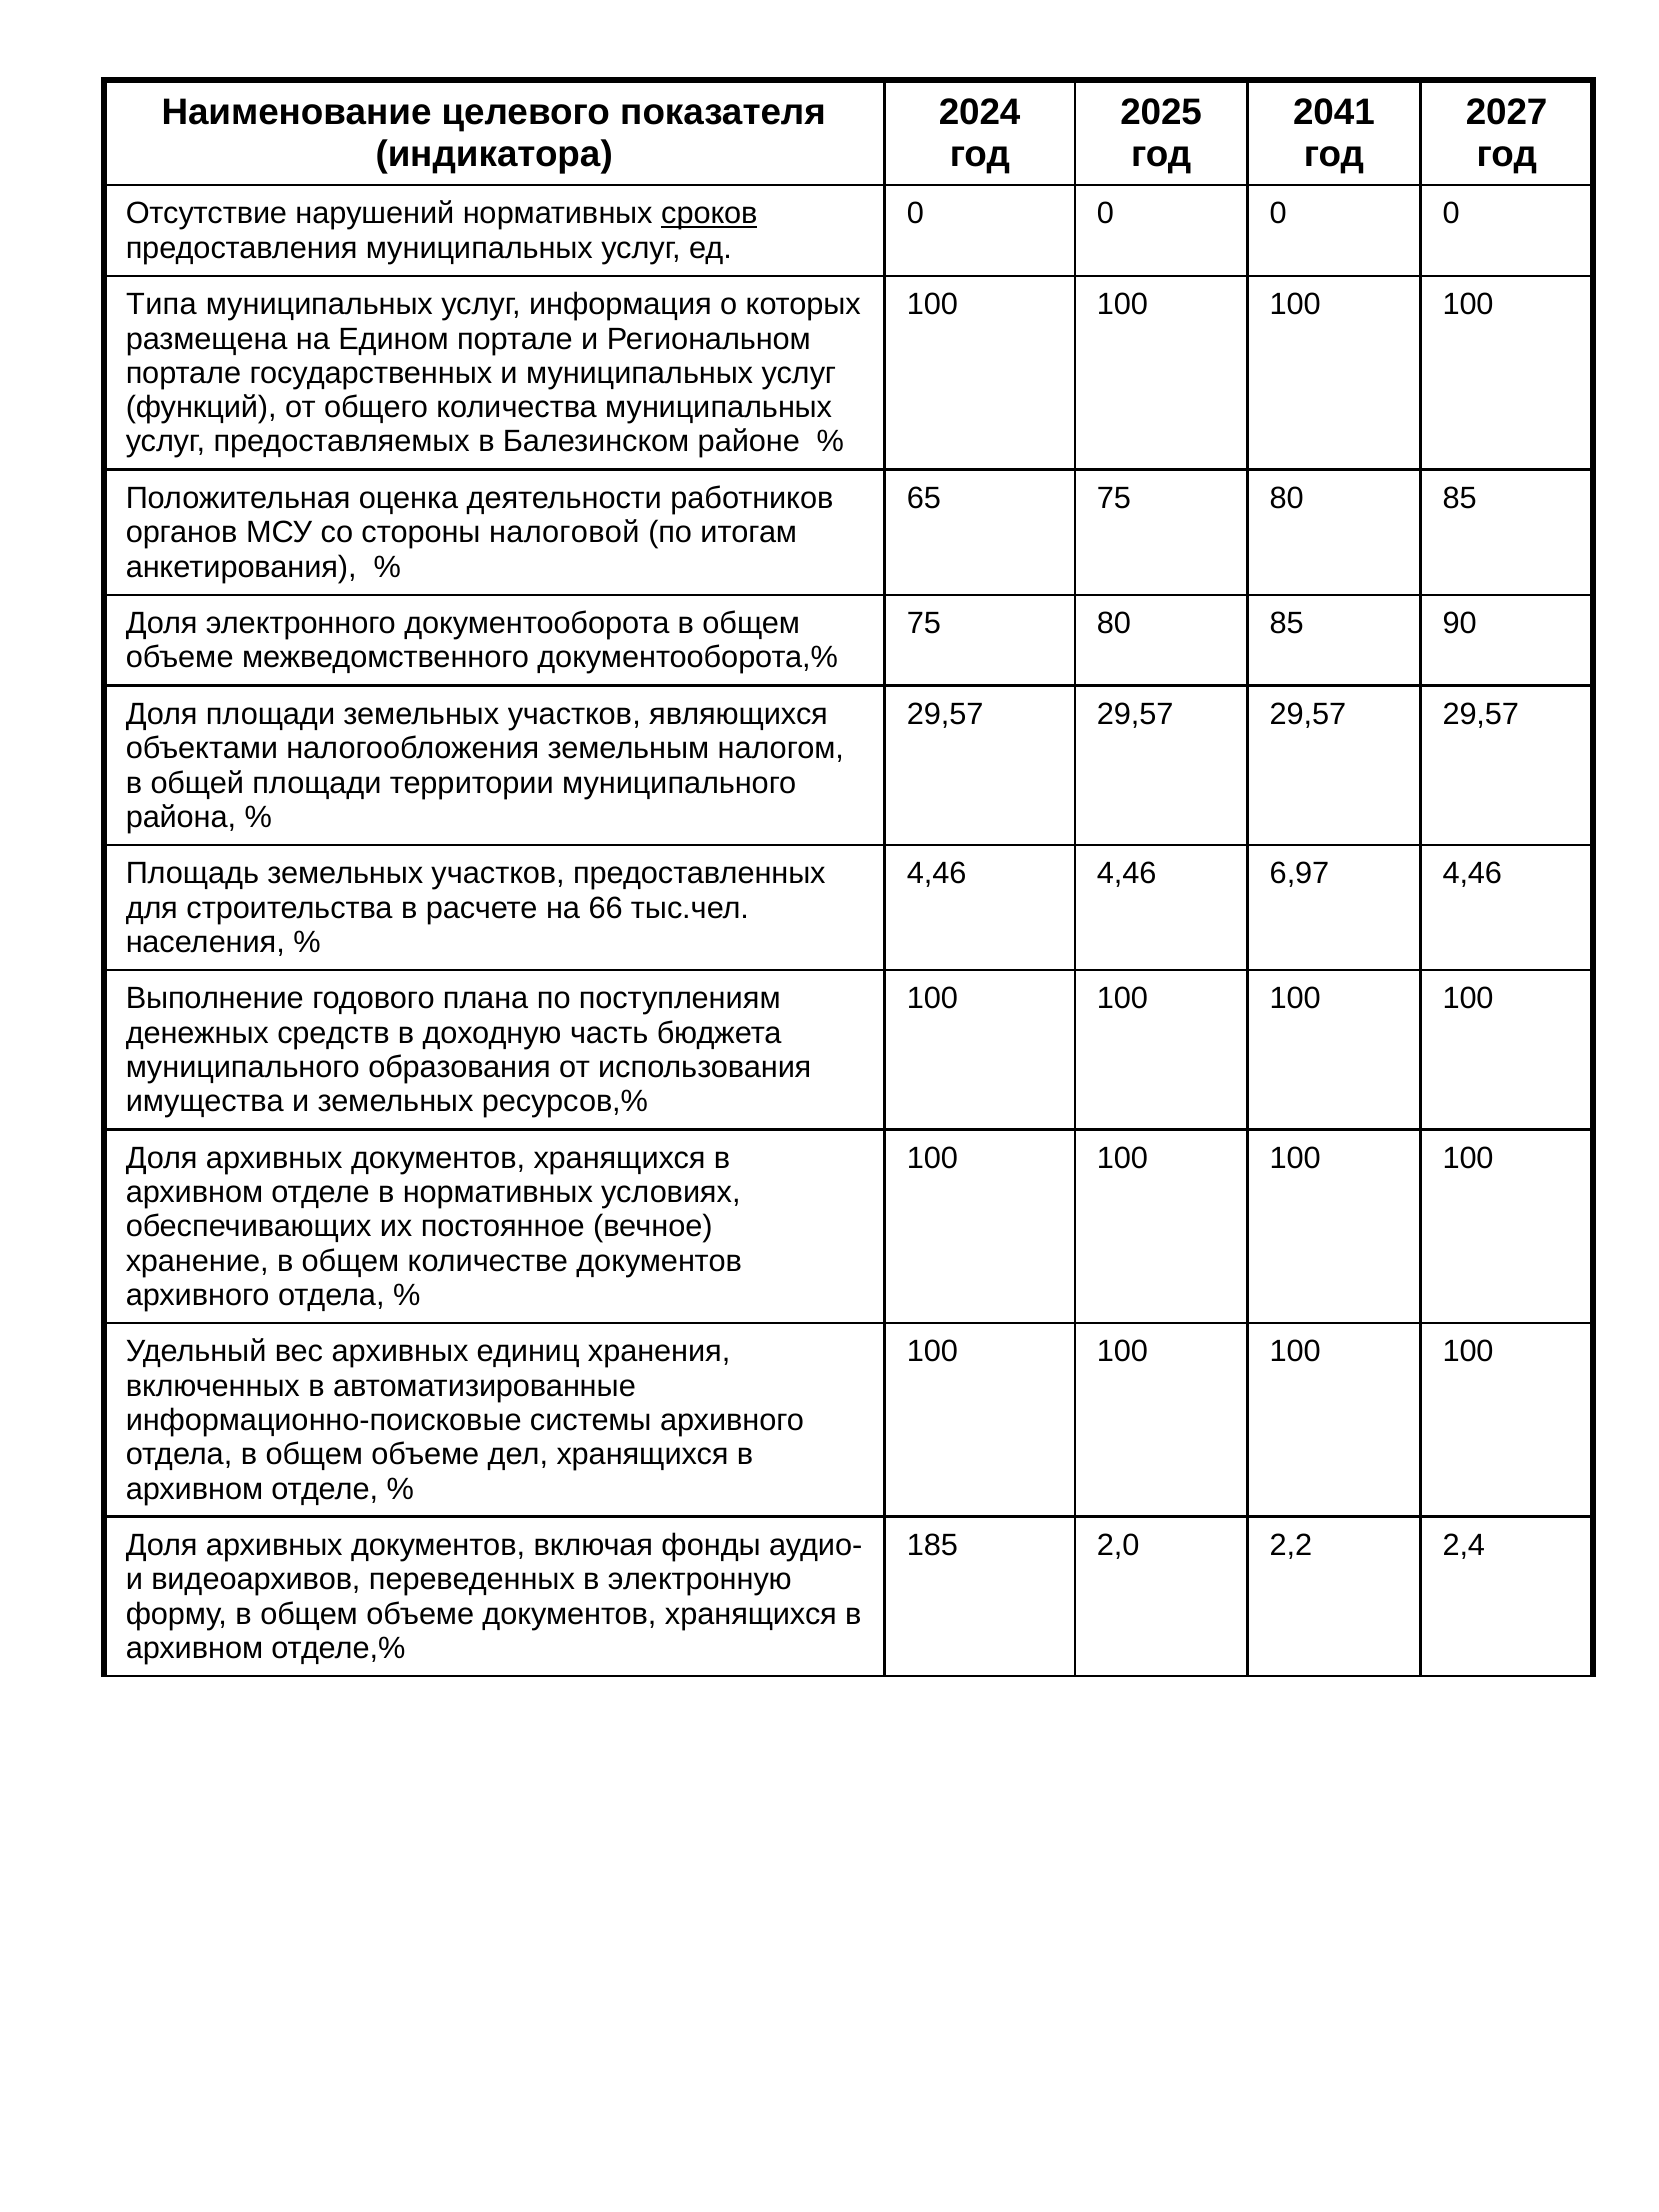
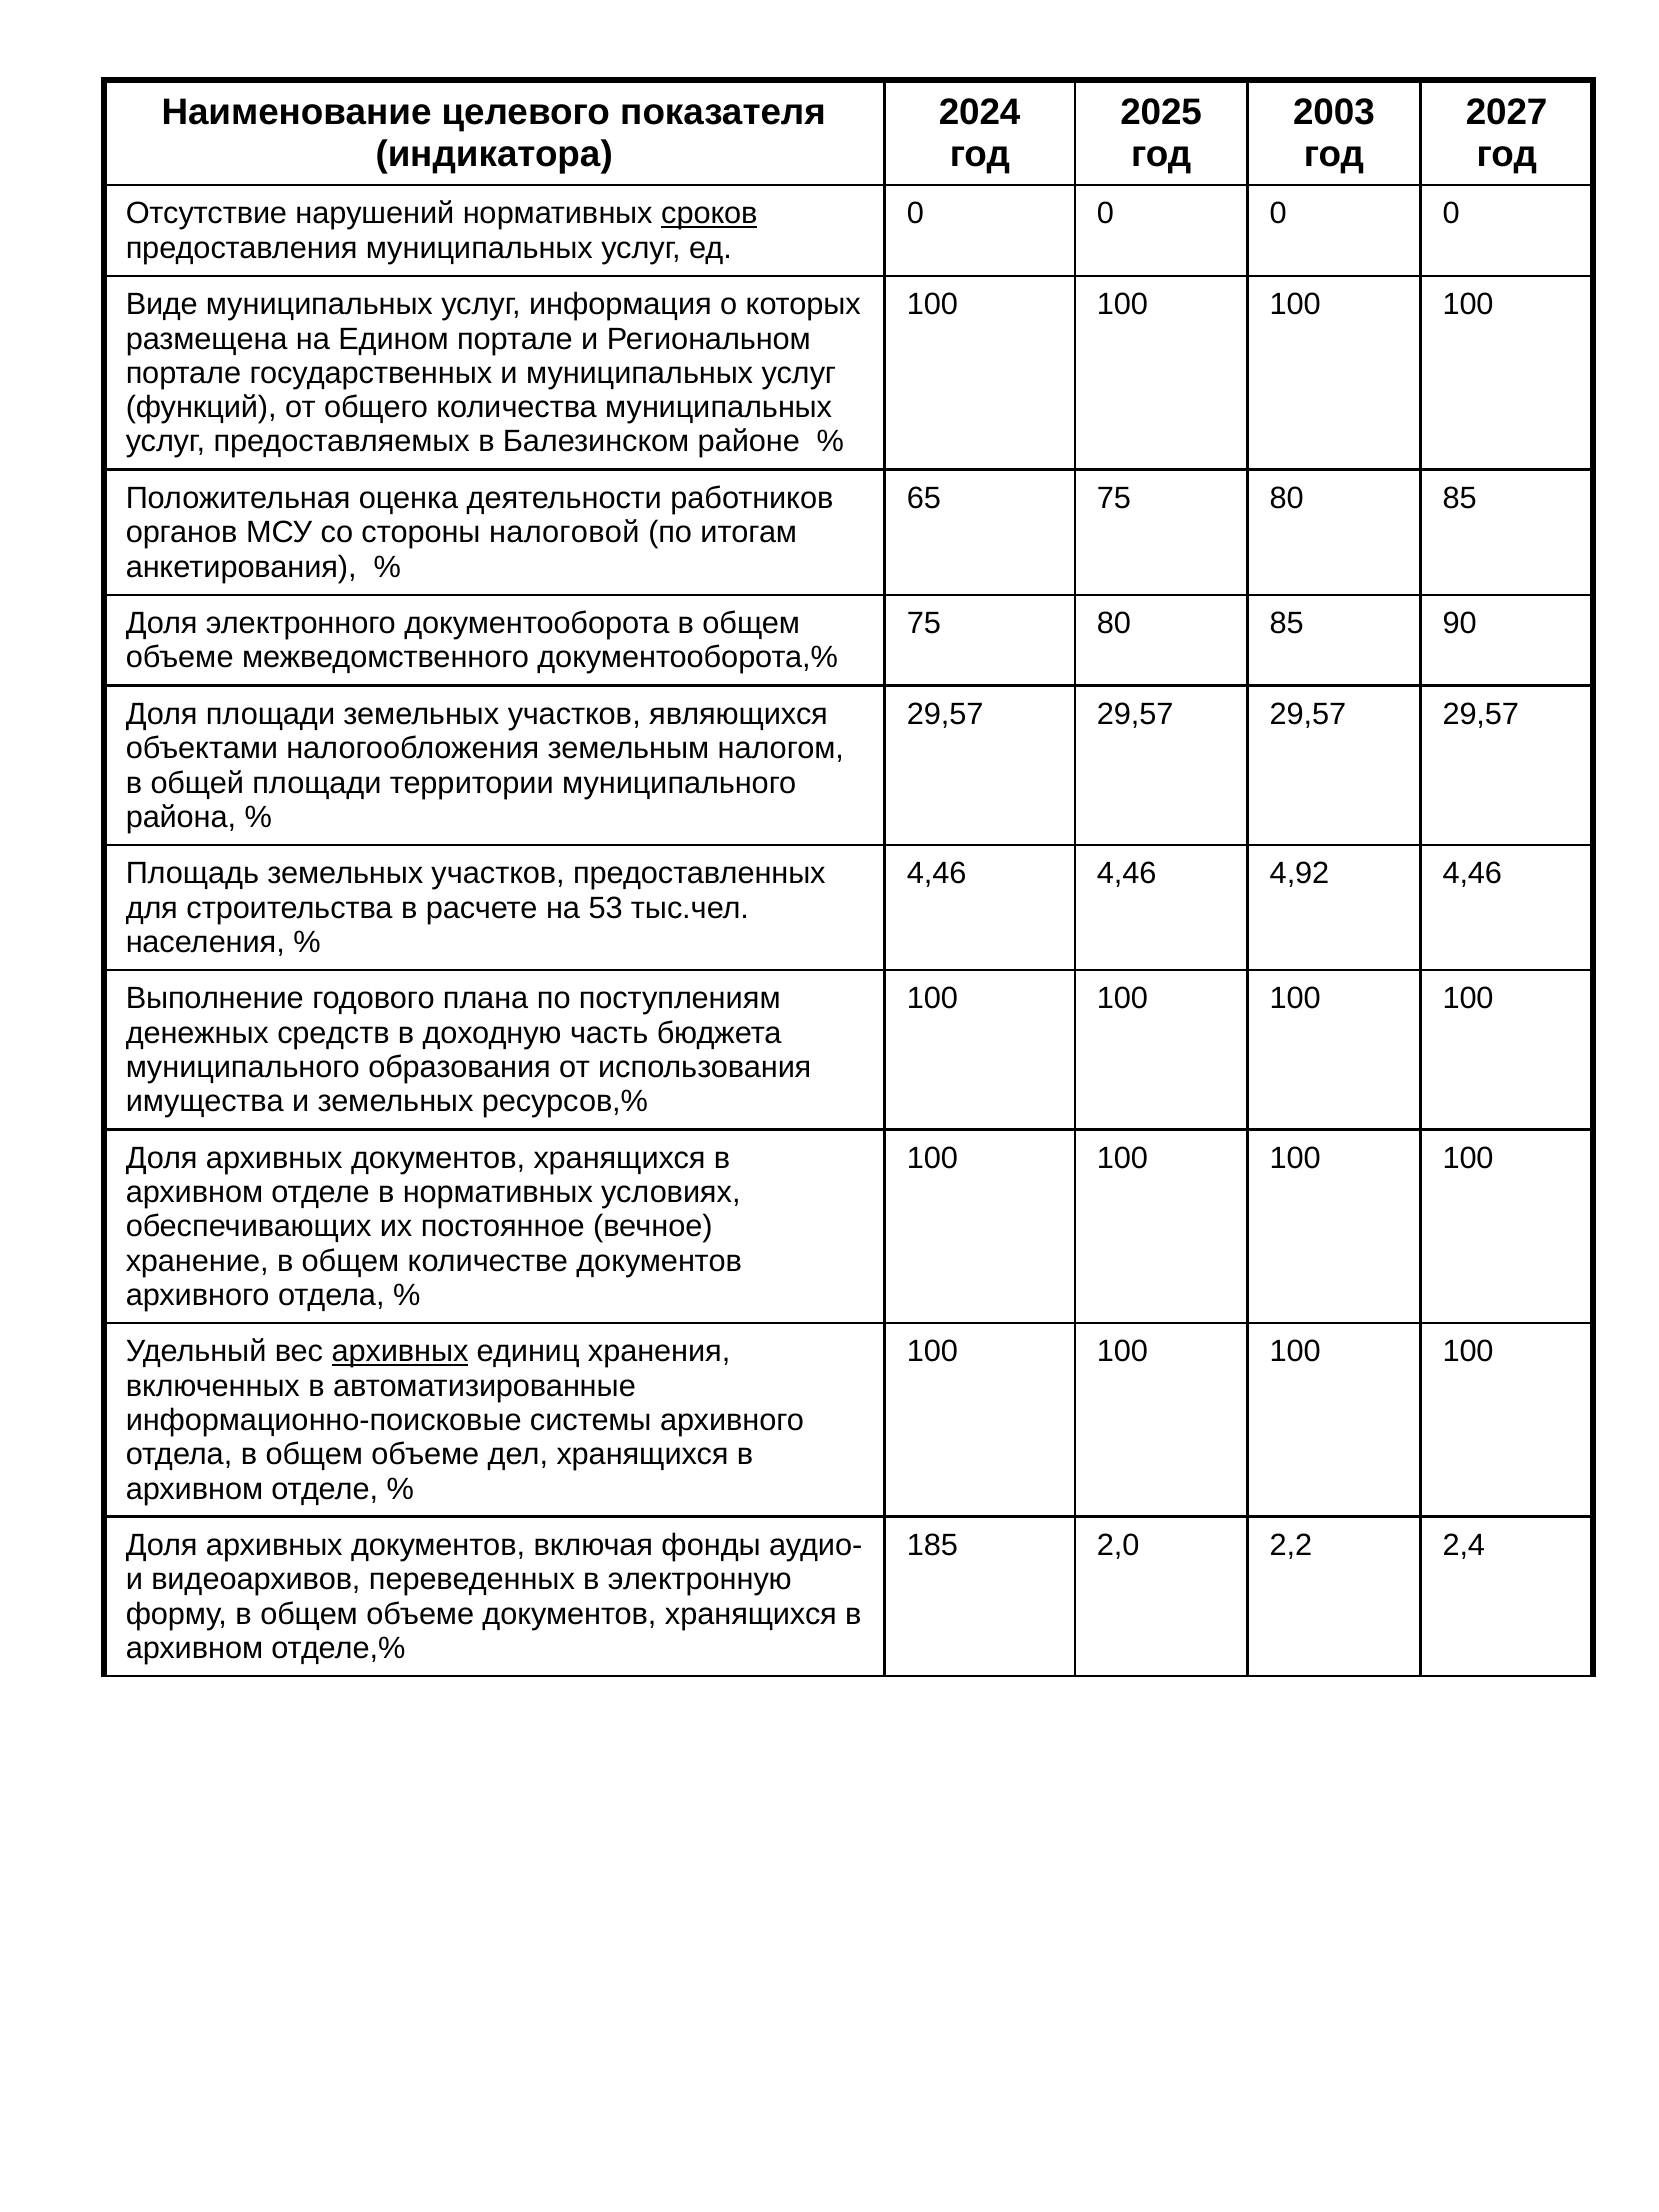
2041: 2041 -> 2003 (1334, 113)
Типа: Типа -> Виде (162, 305)
6,97: 6,97 -> 4,92 (1300, 874)
66: 66 -> 53 (606, 908)
архивных underline: none -> present (400, 1352)
